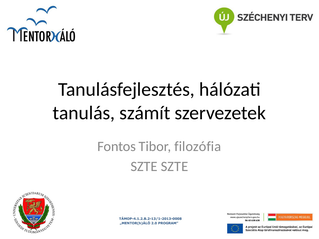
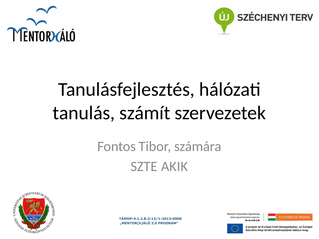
filozófia: filozófia -> számára (198, 147)
SZTE SZTE: SZTE -> AKIK (174, 167)
